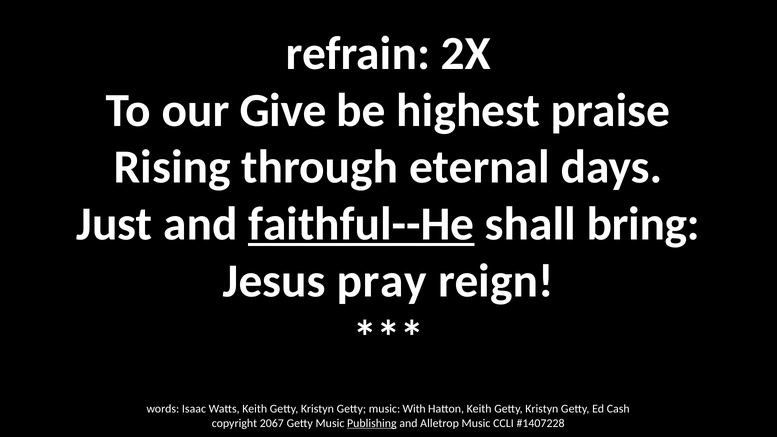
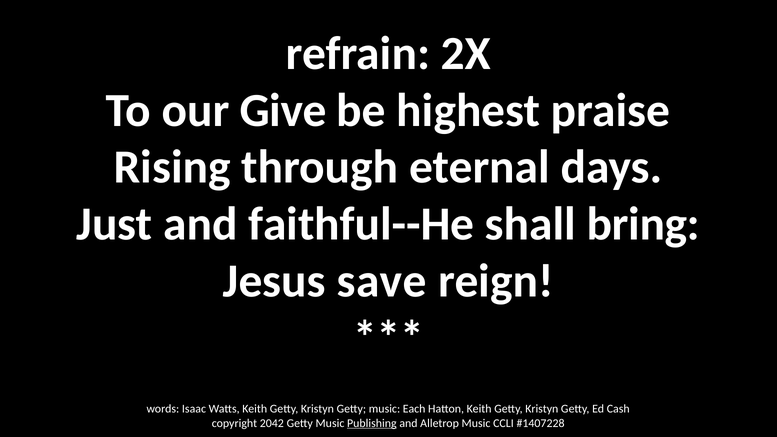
faithful--He underline: present -> none (361, 224)
pray: pray -> save (382, 281)
With: With -> Each (414, 409)
2067: 2067 -> 2042 (272, 423)
